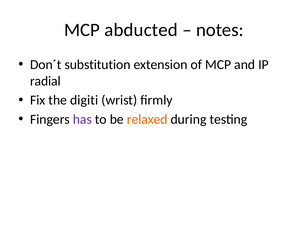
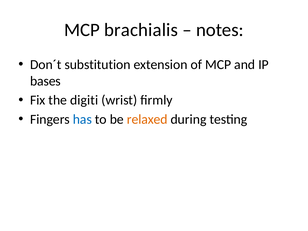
abducted: abducted -> brachialis (141, 30)
radial: radial -> bases (45, 81)
has colour: purple -> blue (82, 119)
